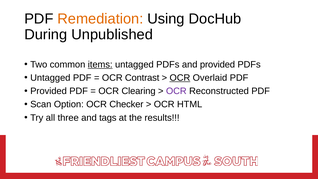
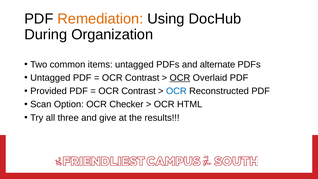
Unpublished: Unpublished -> Organization (112, 35)
items underline: present -> none (100, 64)
and provided: provided -> alternate (217, 64)
Clearing: Clearing -> Contrast (139, 91)
OCR colour: purple -> blue (176, 91)
tags: tags -> give (108, 118)
